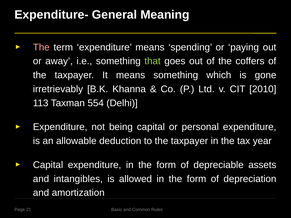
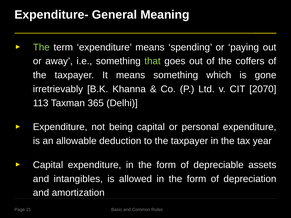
The colour: pink -> light green (41, 47)
2010: 2010 -> 2070 (263, 89)
554: 554 -> 365 (96, 103)
